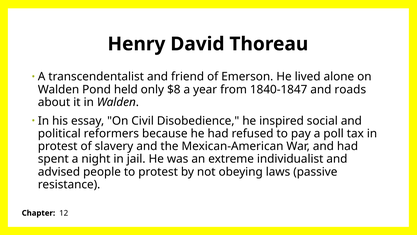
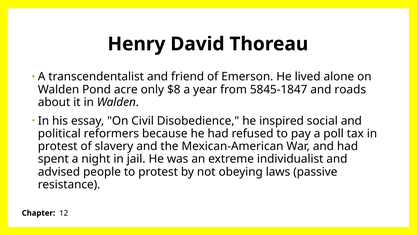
held: held -> acre (126, 89)
1840-1847: 1840-1847 -> 5845-1847 (279, 89)
